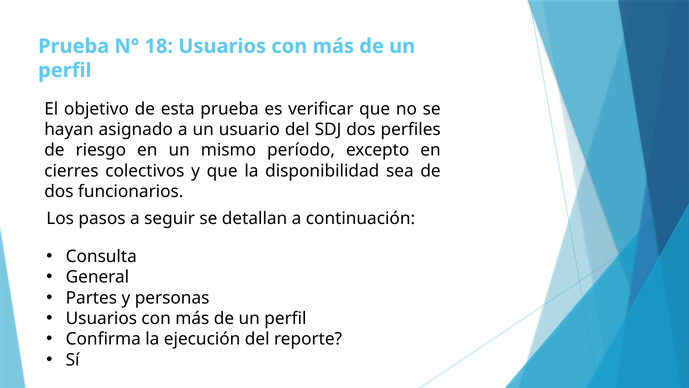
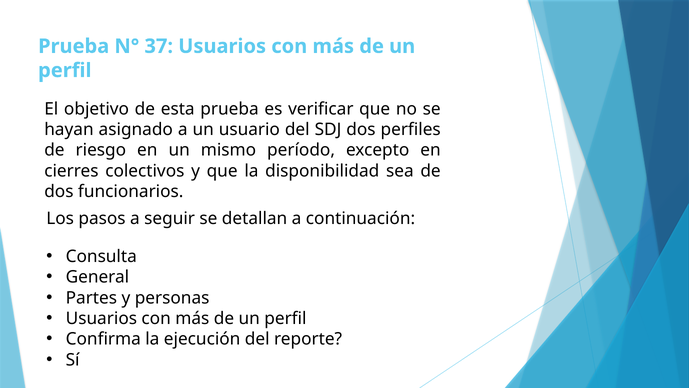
18: 18 -> 37 (159, 46)
